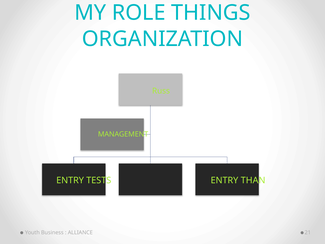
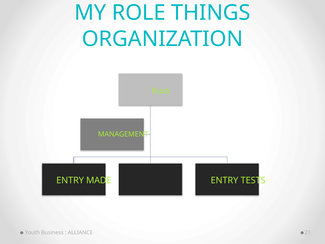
TESTS: TESTS -> MADE (99, 180)
THAN: THAN -> TESTS (253, 180)
